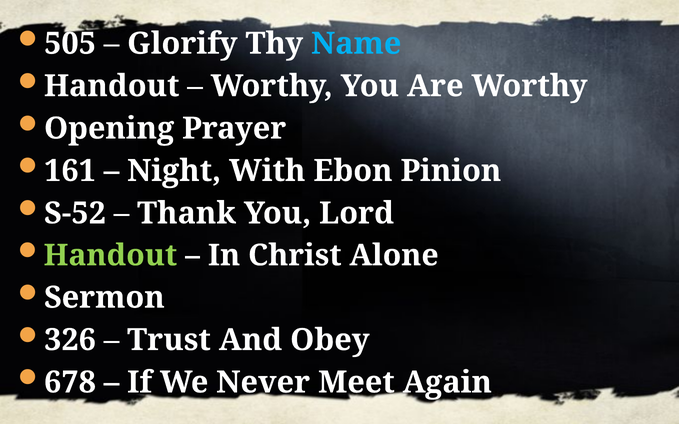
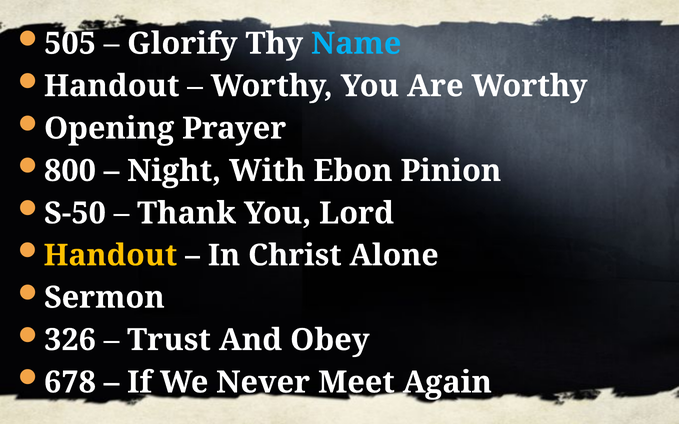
161: 161 -> 800 (70, 171)
S-52: S-52 -> S-50 (75, 213)
Handout colour: light green -> yellow (110, 256)
